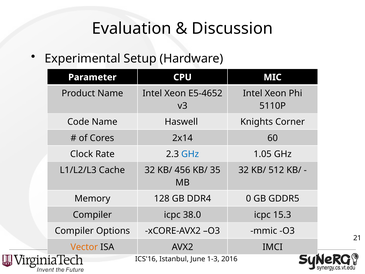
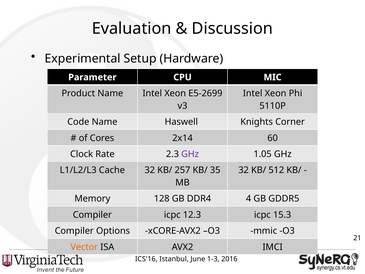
E5-4652: E5-4652 -> E5-2699 (205, 93)
GHz colour: blue -> purple (190, 154)
456: 456 -> 257 (182, 170)
0: 0 -> 4 (249, 199)
38.0: 38.0 -> 12.3 (192, 215)
